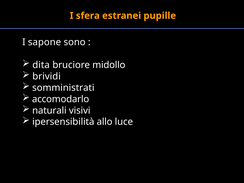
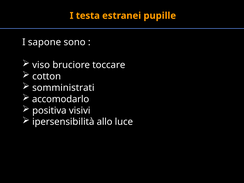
sfera: sfera -> testa (88, 16)
dita: dita -> viso (41, 65)
midollo: midollo -> toccare (109, 65)
brividi: brividi -> cotton (47, 76)
naturali: naturali -> positiva (49, 110)
